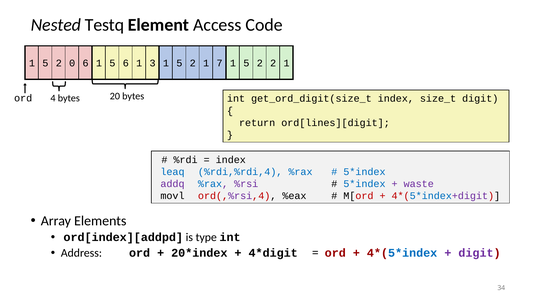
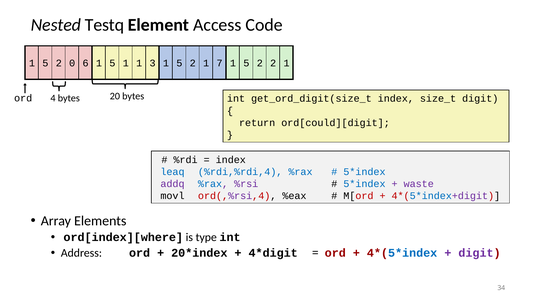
5 6: 6 -> 1 (126, 63)
ord[lines][digit: ord[lines][digit -> ord[could][digit (336, 123)
ord[index][addpd: ord[index][addpd -> ord[index][where (123, 237)
